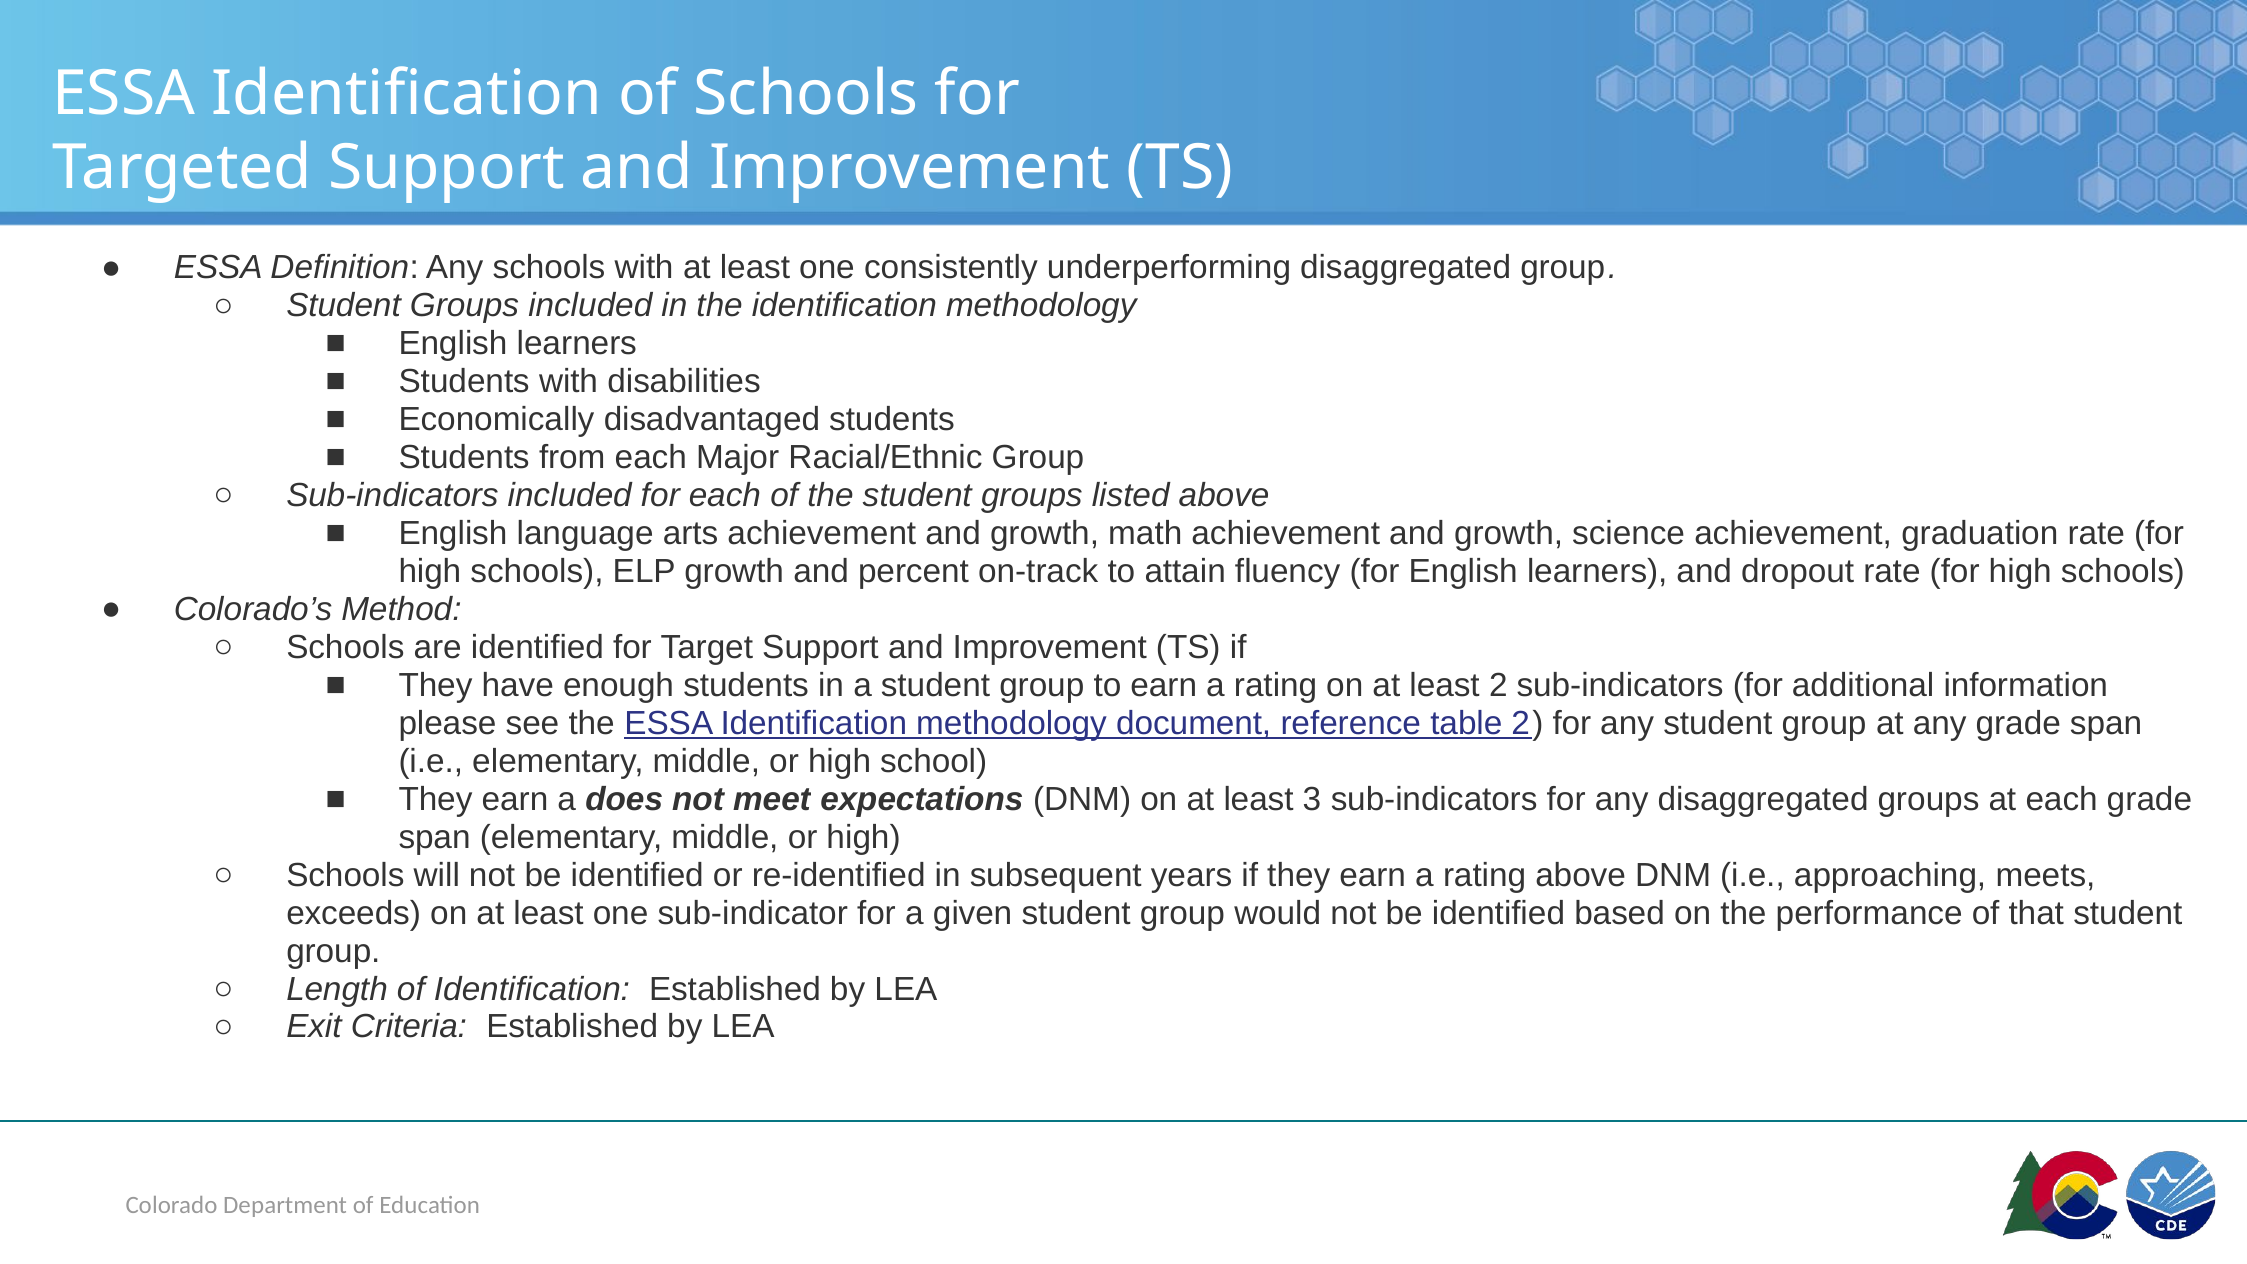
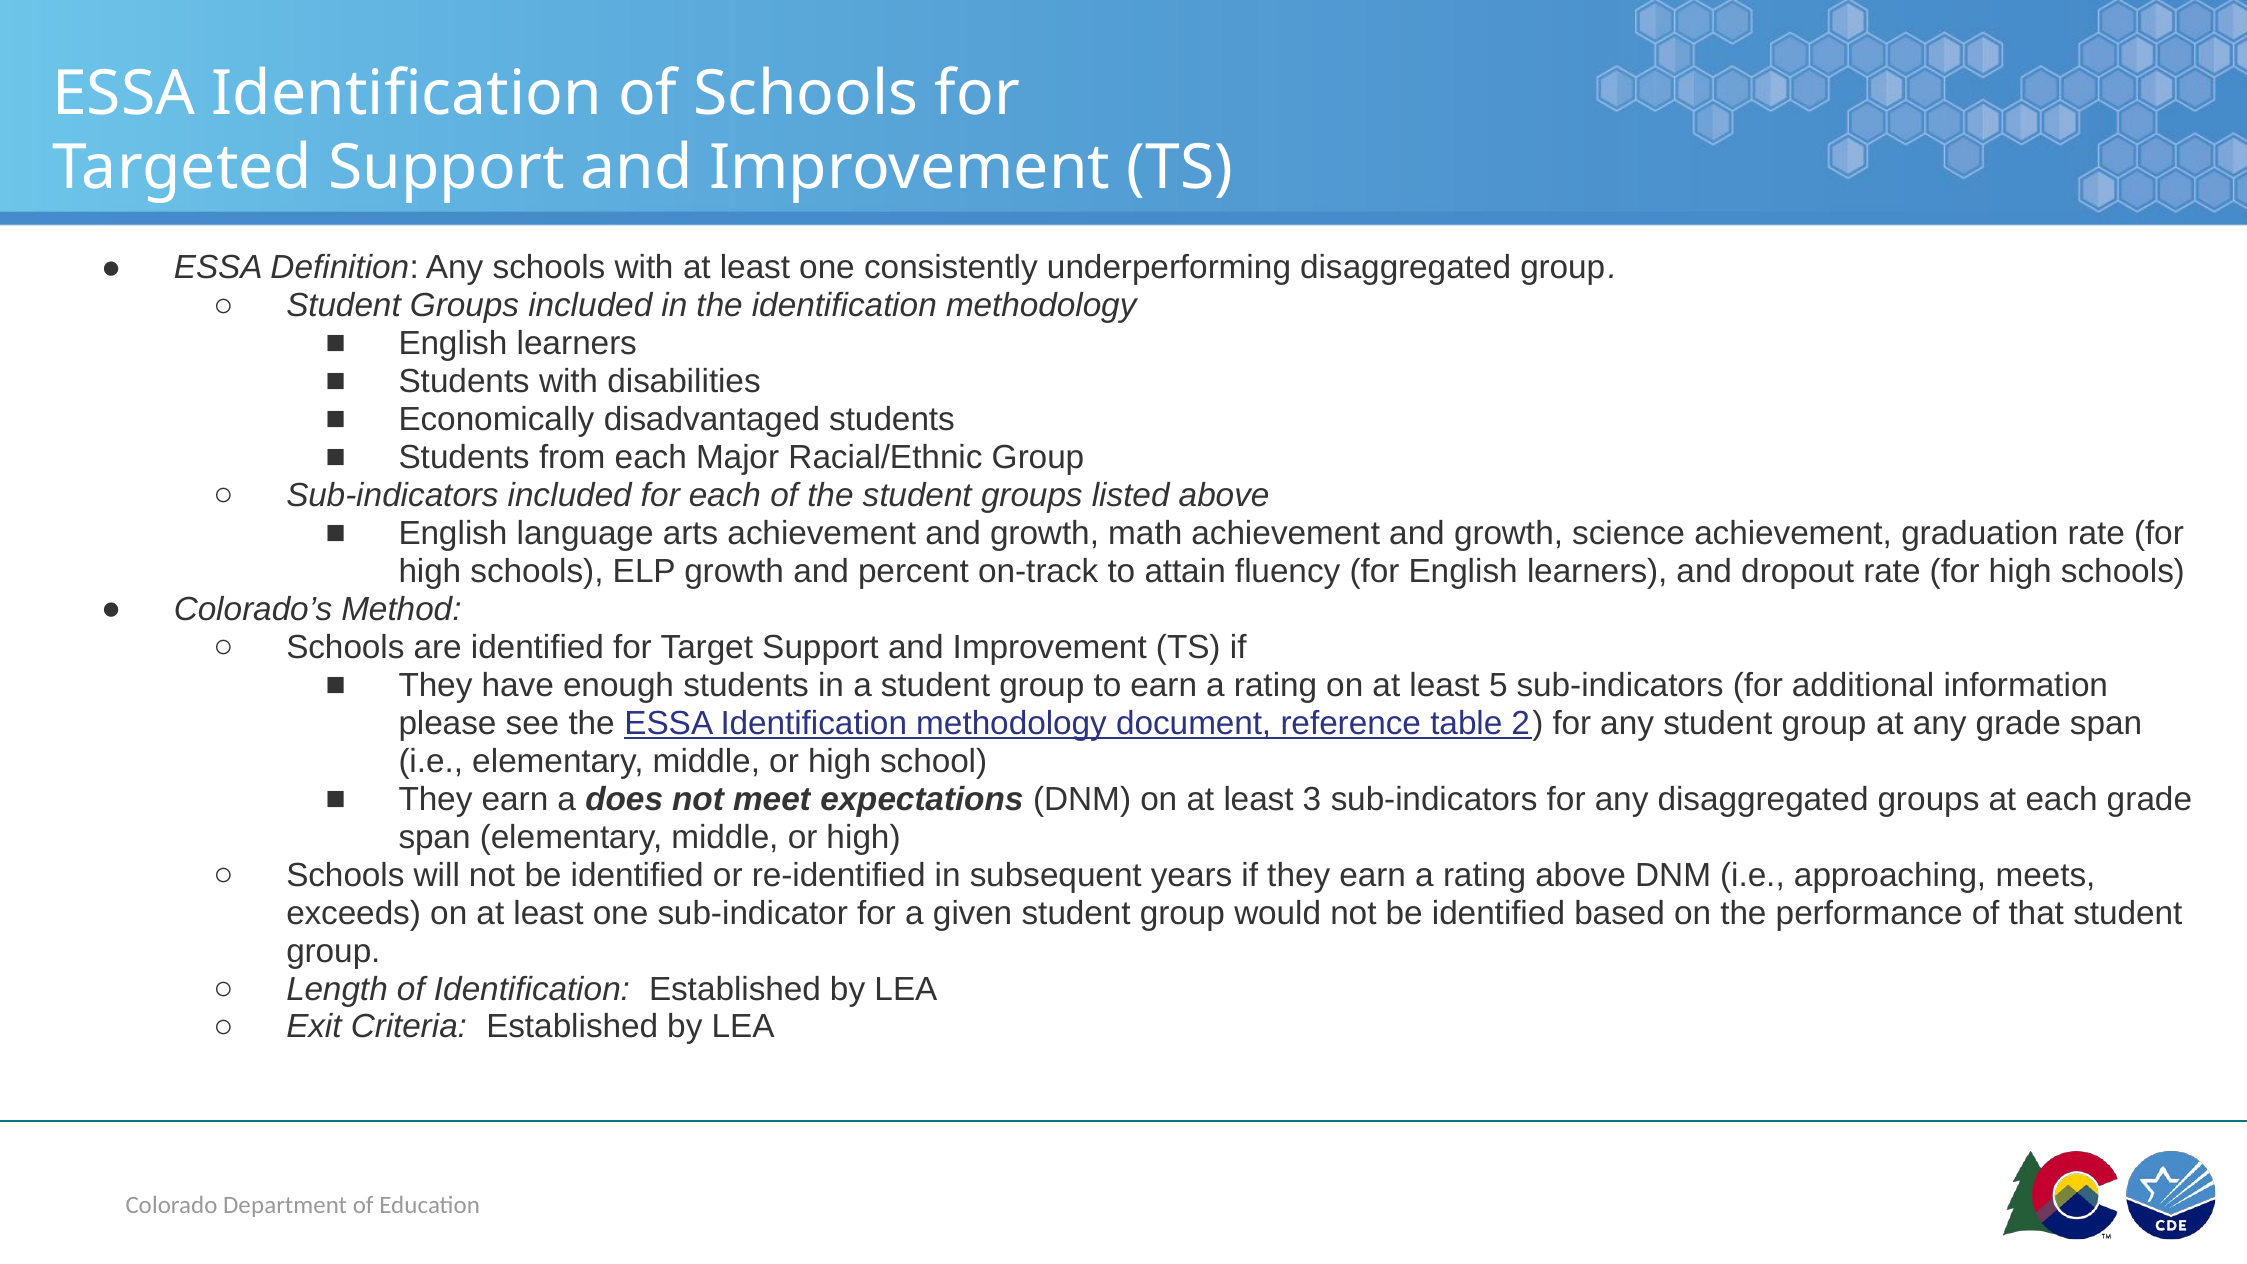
least 2: 2 -> 5 (1498, 685)
